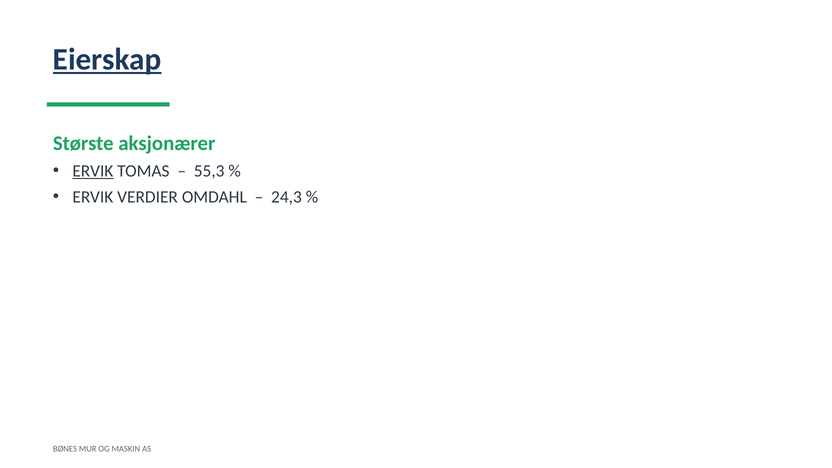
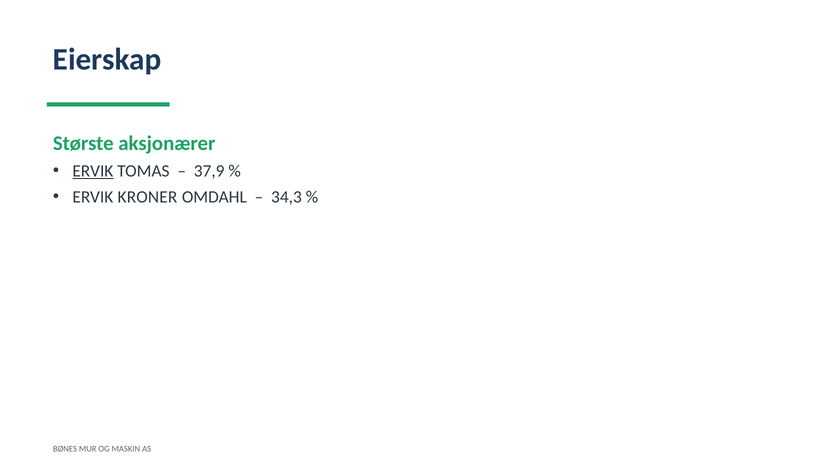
Eierskap underline: present -> none (107, 59)
55,3: 55,3 -> 37,9 (209, 171)
VERDIER: VERDIER -> KRONER (147, 197)
24,3: 24,3 -> 34,3 (286, 197)
